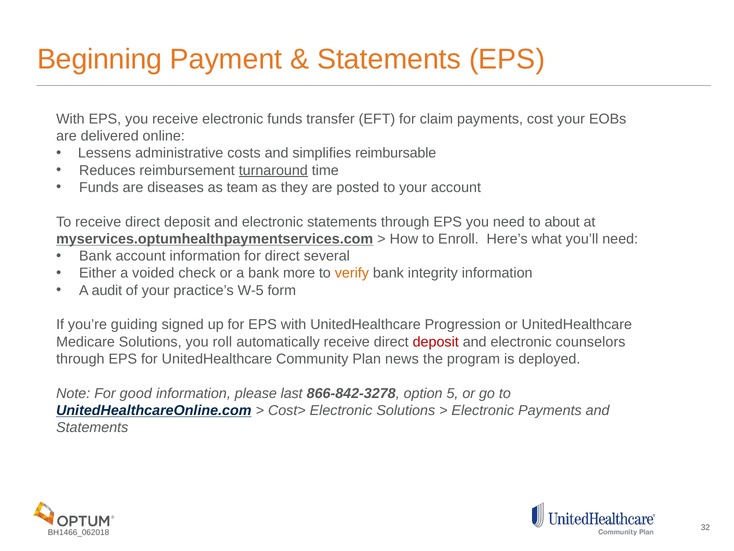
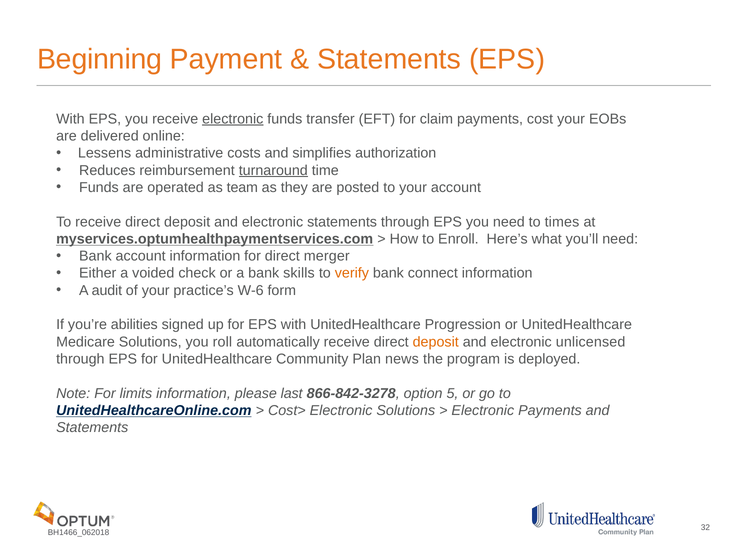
electronic underline: none -> present (233, 119)
reimbursable: reimbursable -> authorization (396, 153)
diseases: diseases -> operated (176, 187)
about: about -> times (562, 222)
several: several -> merger (327, 256)
more: more -> skills (299, 273)
integrity: integrity -> connect (433, 273)
W-5: W-5 -> W-6 (251, 290)
guiding: guiding -> abilities (134, 324)
deposit colour: red -> orange (436, 342)
counselors: counselors -> unlicensed (591, 342)
good: good -> limits (136, 393)
